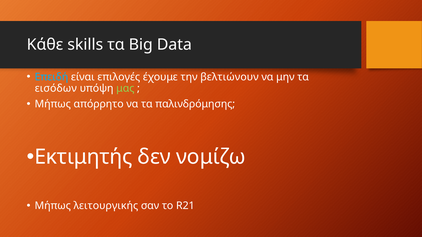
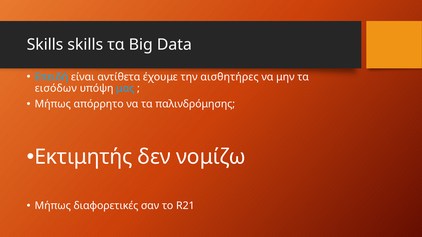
Κάθε: Κάθε -> Skills (45, 45)
επιλογές: επιλογές -> αντίθετα (119, 77)
βελτιώνουν: βελτιώνουν -> αισθητήρες (229, 77)
μας colour: light green -> light blue (125, 88)
λειτουργικής: λειτουργικής -> διαφορετικές (106, 206)
